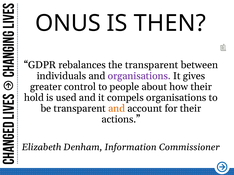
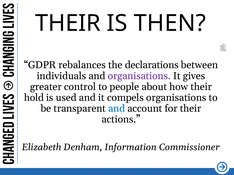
ONUS: ONUS -> THEIR (68, 23)
the transparent: transparent -> declarations (152, 65)
and colour: orange -> blue (117, 109)
